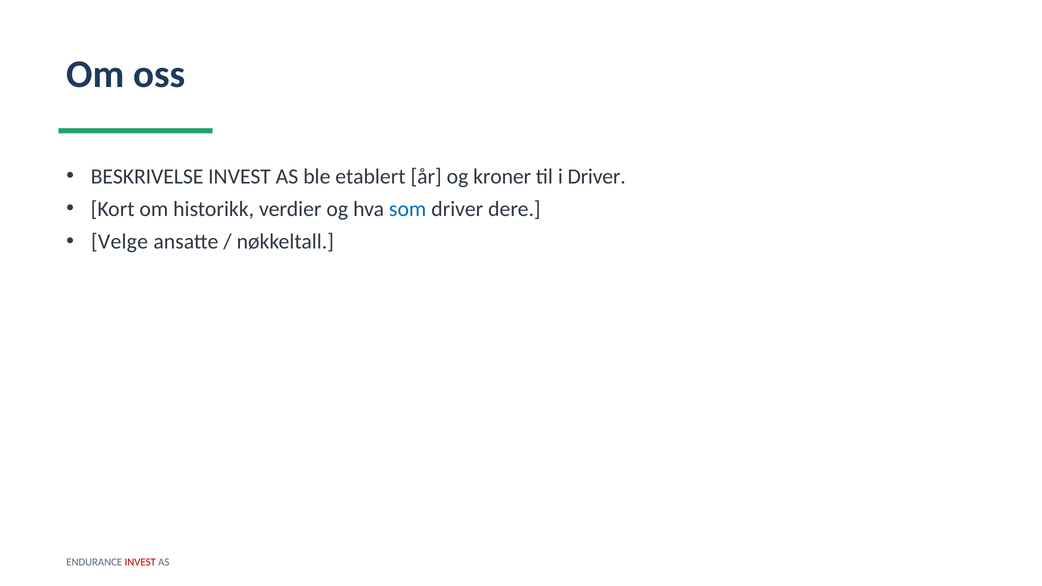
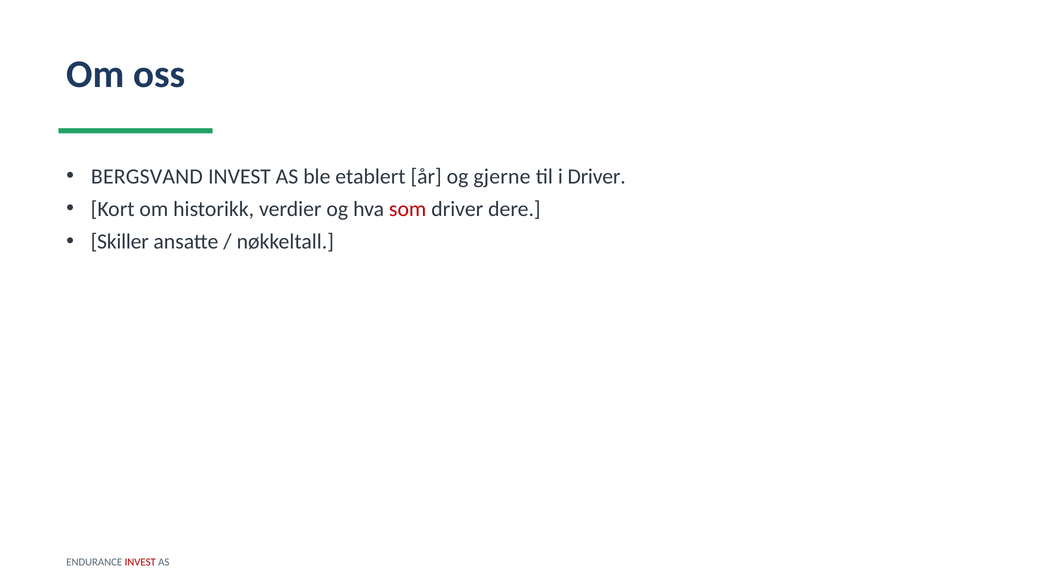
BESKRIVELSE: BESKRIVELSE -> BERGSVAND (147, 176)
kroner: kroner -> gjerne (502, 176)
som colour: blue -> red (408, 209)
Velge: Velge -> Skiller (120, 242)
